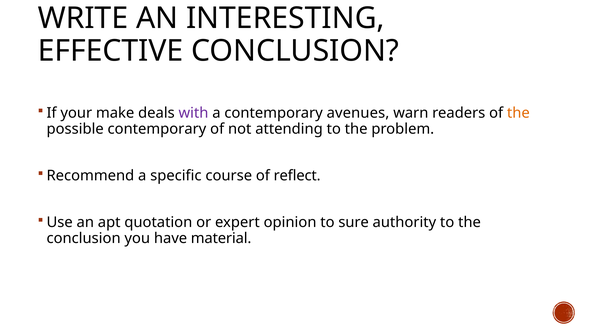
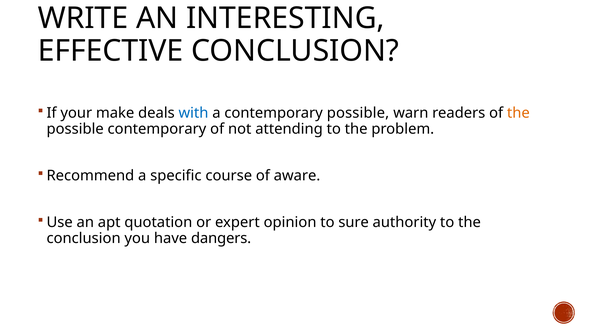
with colour: purple -> blue (193, 113)
contemporary avenues: avenues -> possible (358, 113)
reflect: reflect -> aware (297, 176)
material: material -> dangers (221, 238)
